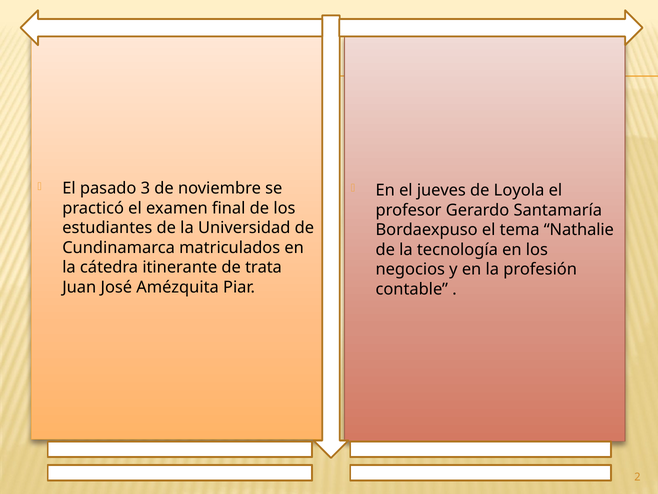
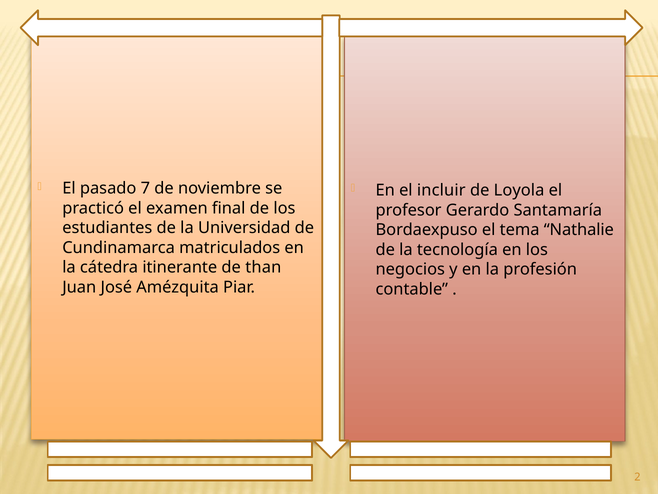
3: 3 -> 7 (145, 188)
jueves: jueves -> incluir (441, 190)
trata: trata -> than (263, 267)
